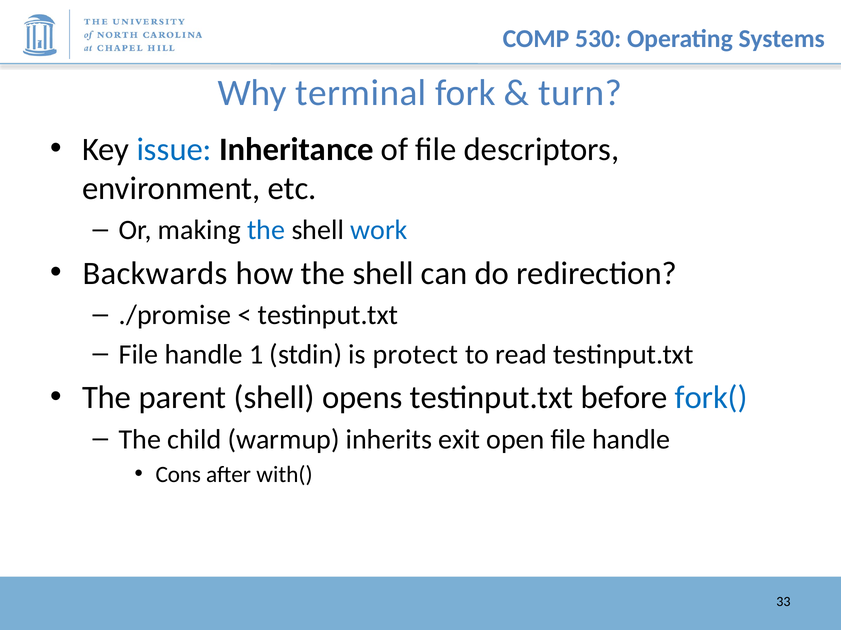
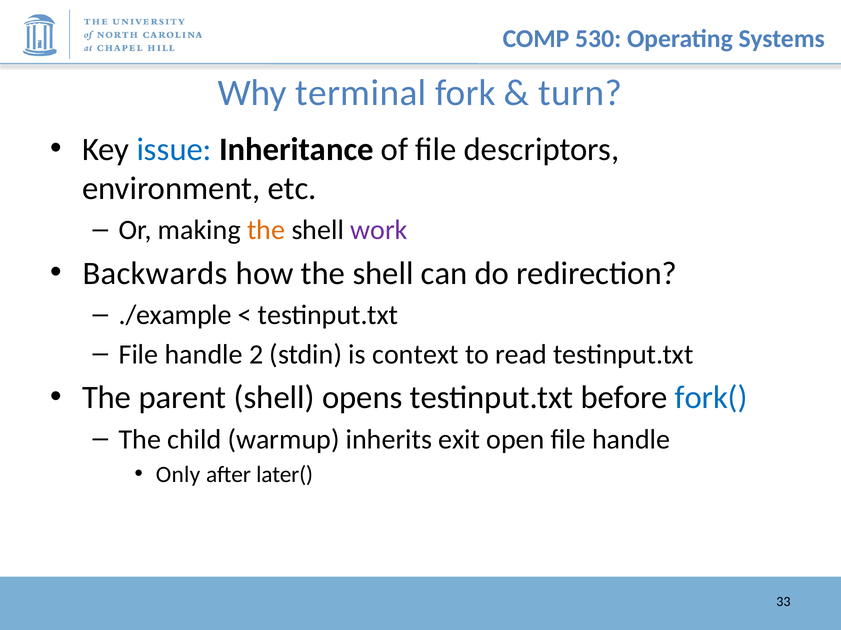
the colour: blue -> orange (266, 230)
work colour: blue -> purple (379, 230)
./promise: ./promise -> ./example (175, 315)
1: 1 -> 2 (256, 355)
protect: protect -> context (415, 355)
Cons: Cons -> Only (178, 475)
with(: with( -> later( (285, 475)
